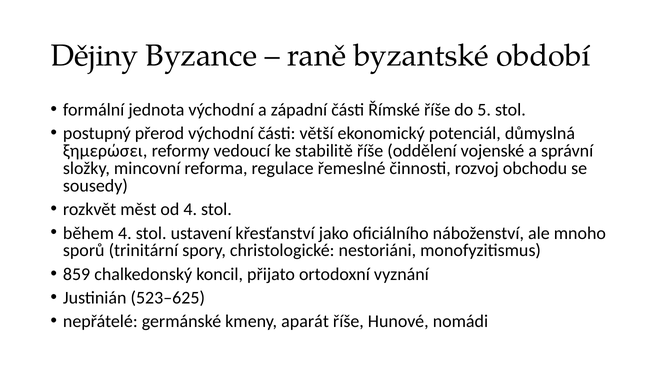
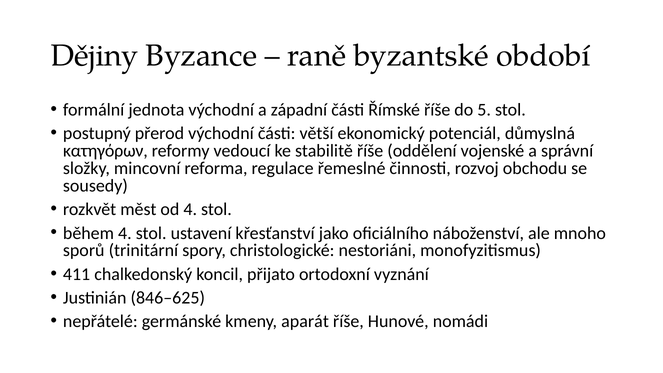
ξημερώσει: ξημερώσει -> κατηγόρων (105, 151)
859: 859 -> 411 (77, 274)
523–625: 523–625 -> 846–625 (168, 298)
